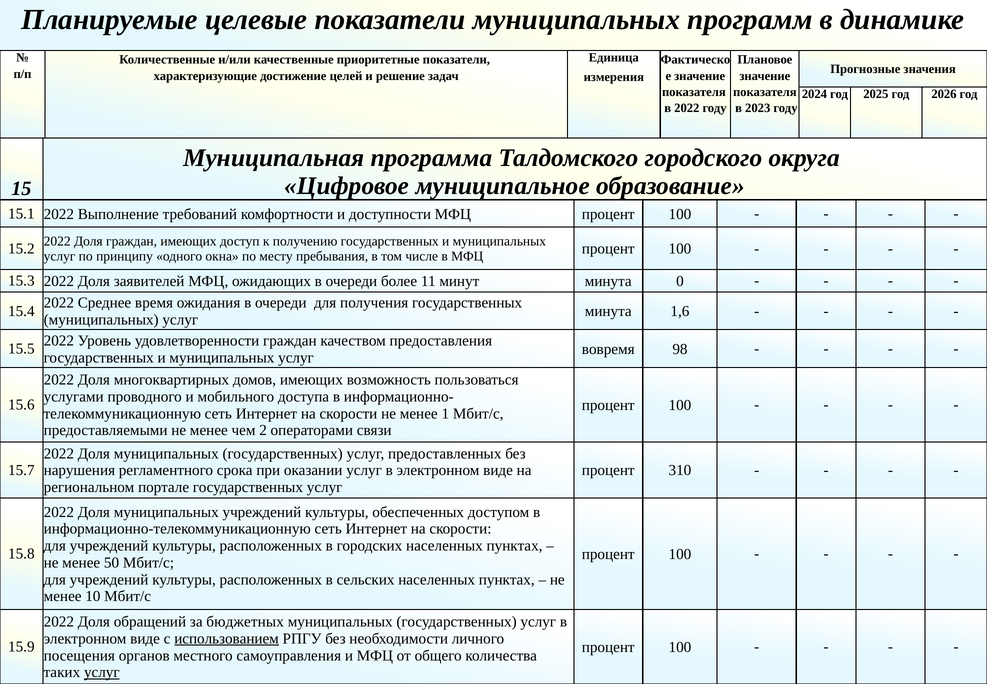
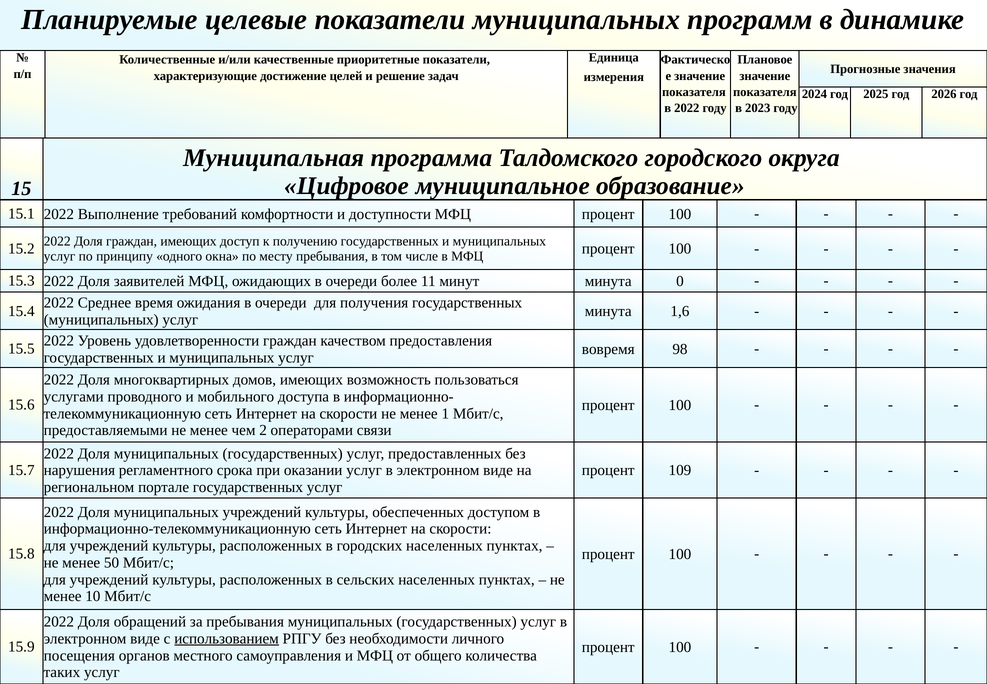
310: 310 -> 109 (680, 470)
за бюджетных: бюджетных -> пребывания (245, 621)
услуг underline: present -> none (102, 672)
